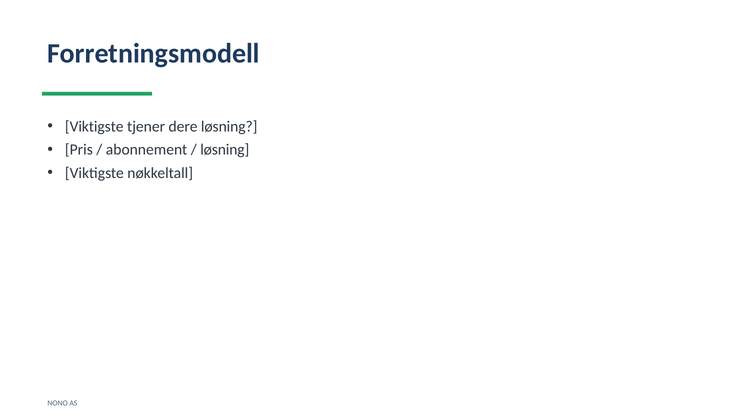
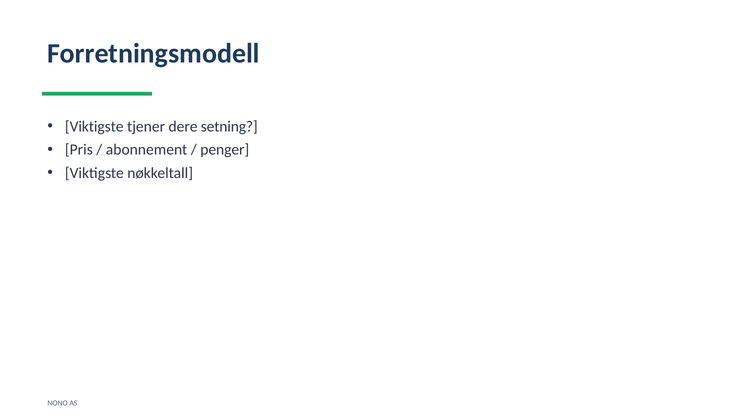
dere løsning: løsning -> setning (229, 126)
løsning: løsning -> penger (225, 150)
